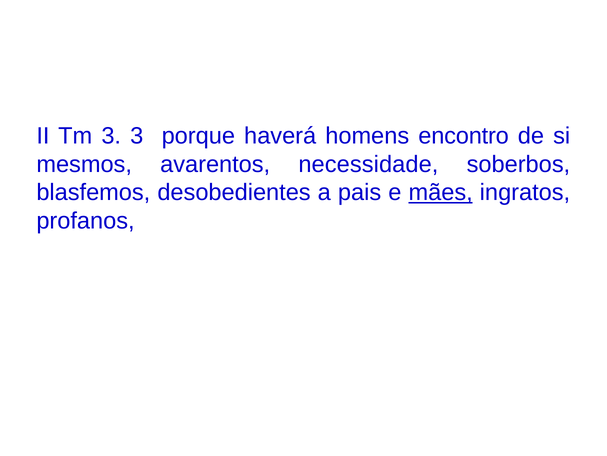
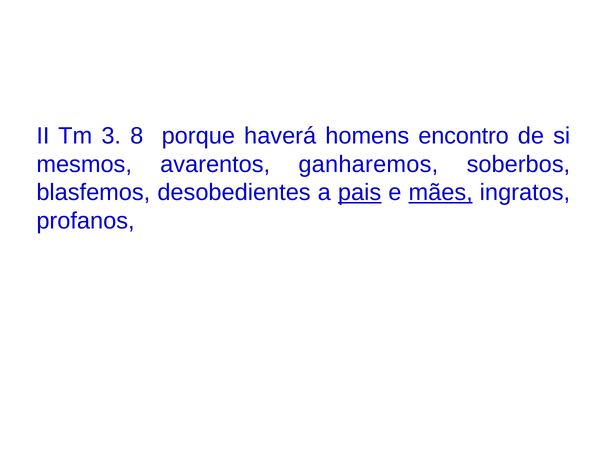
3 3: 3 -> 8 (137, 136)
necessidade: necessidade -> ganharemos (368, 164)
pais underline: none -> present (360, 192)
